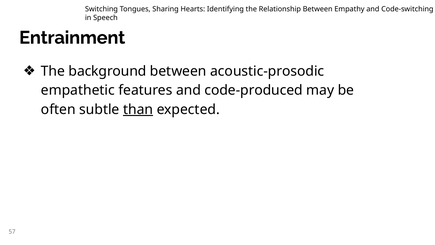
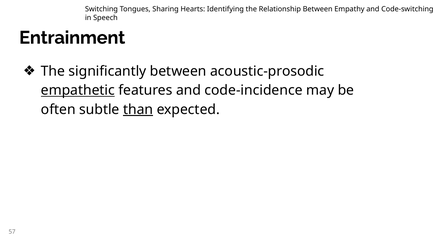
background: background -> significantly (108, 71)
empathetic underline: none -> present (78, 90)
code-produced: code-produced -> code-incidence (254, 90)
